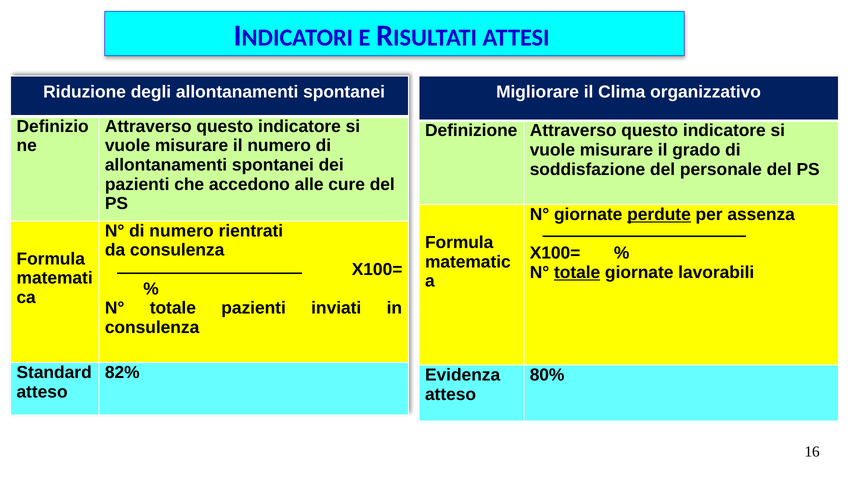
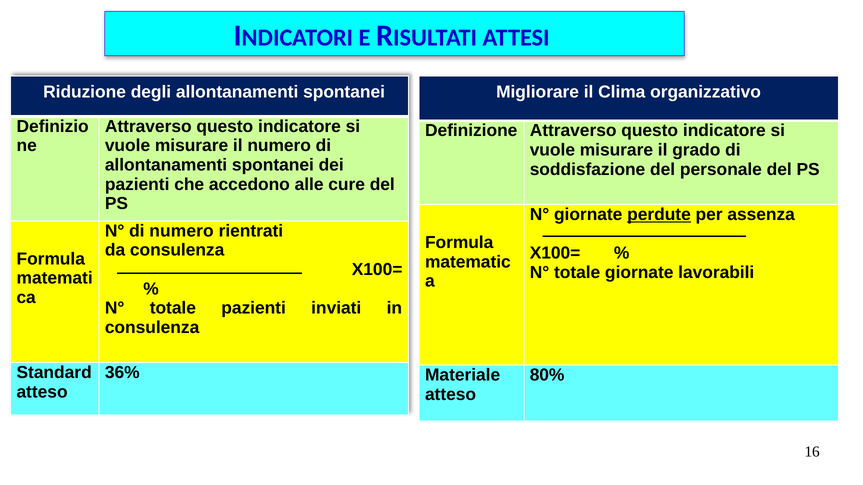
totale underline: present -> none (577, 273)
82%: 82% -> 36% (122, 373)
Evidenza: Evidenza -> Materiale (463, 375)
